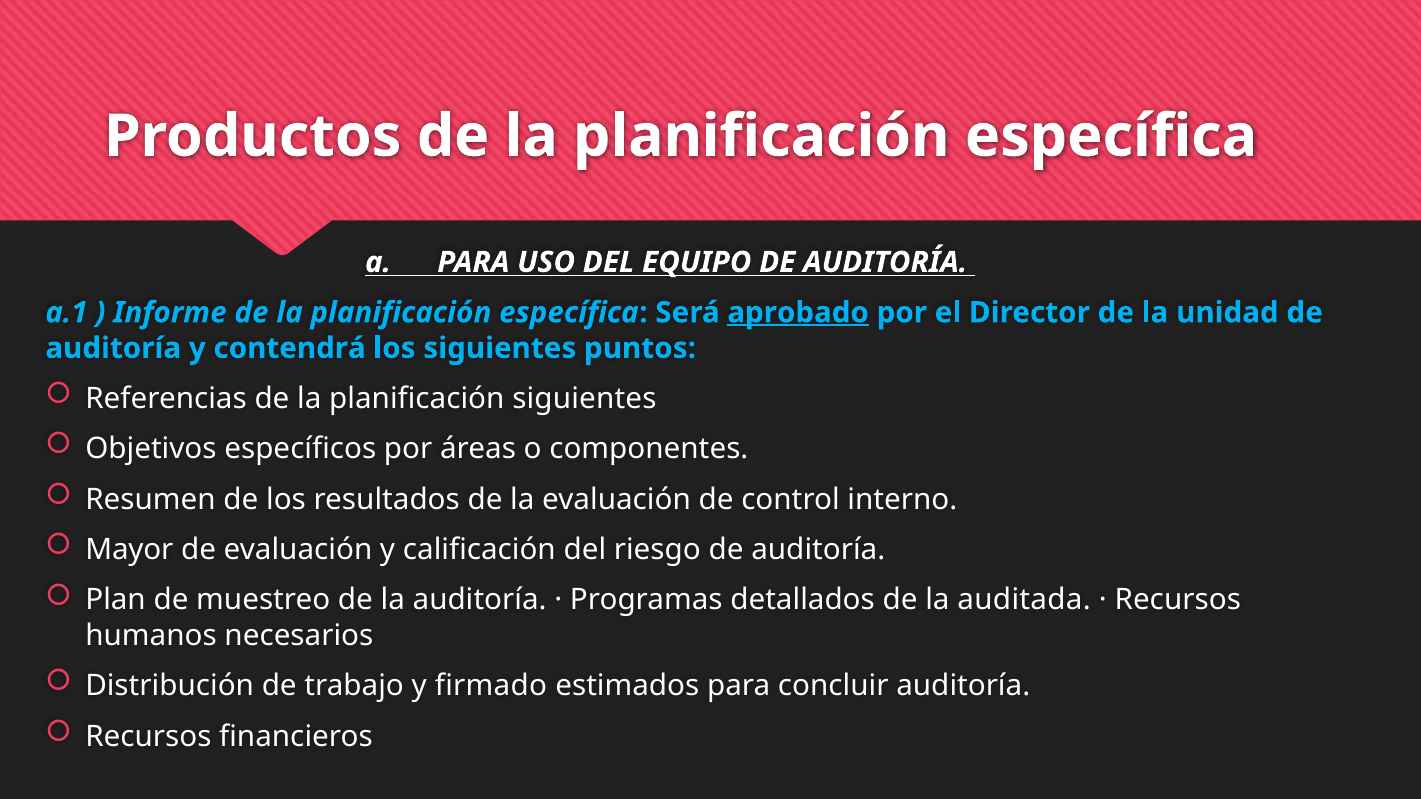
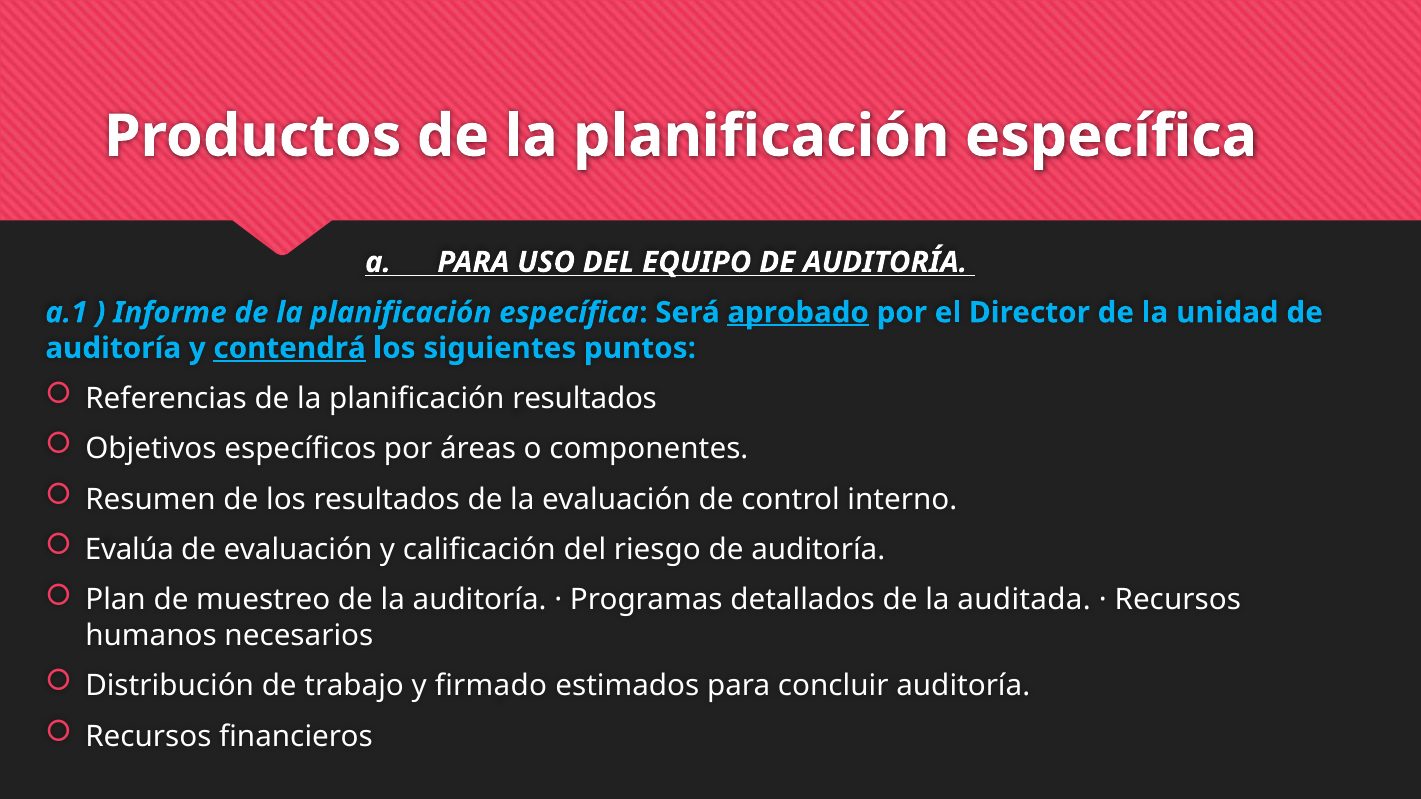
contendrá underline: none -> present (290, 348)
planificación siguientes: siguientes -> resultados (585, 399)
Mayor: Mayor -> Evalúa (129, 550)
